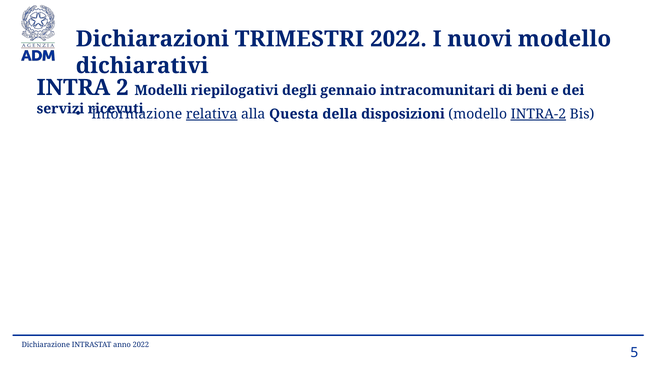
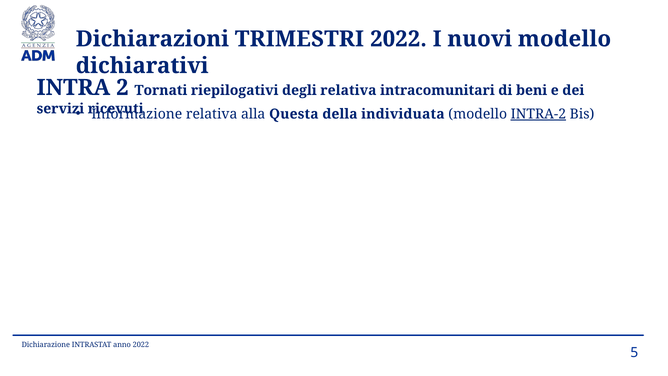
Modelli: Modelli -> Tornati (161, 90)
degli gennaio: gennaio -> relativa (348, 90)
relativa underline: present -> none (212, 114)
disposizioni: disposizioni -> individuata (403, 114)
